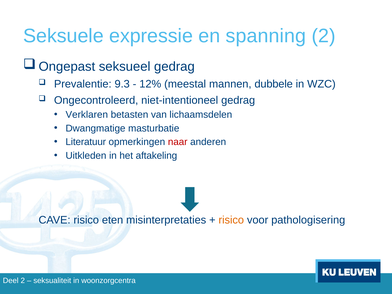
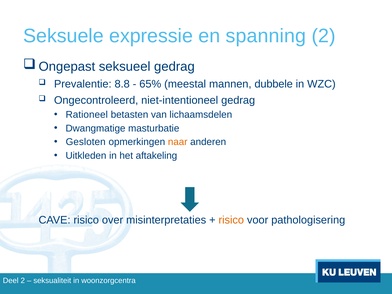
9.3: 9.3 -> 8.8 (122, 84)
12%: 12% -> 65% (150, 84)
Verklaren: Verklaren -> Rationeel (87, 115)
Literatuur: Literatuur -> Gesloten (86, 142)
naar colour: red -> orange (178, 142)
eten: eten -> over (113, 220)
